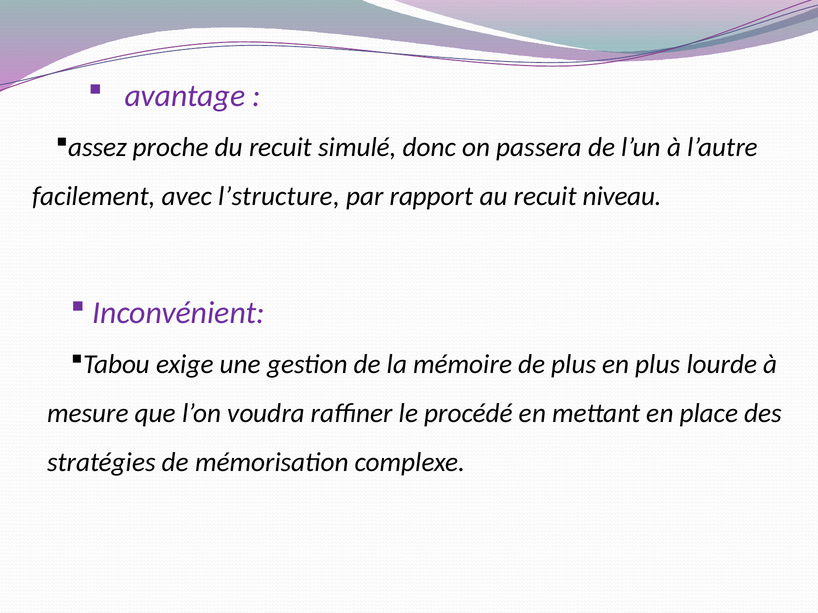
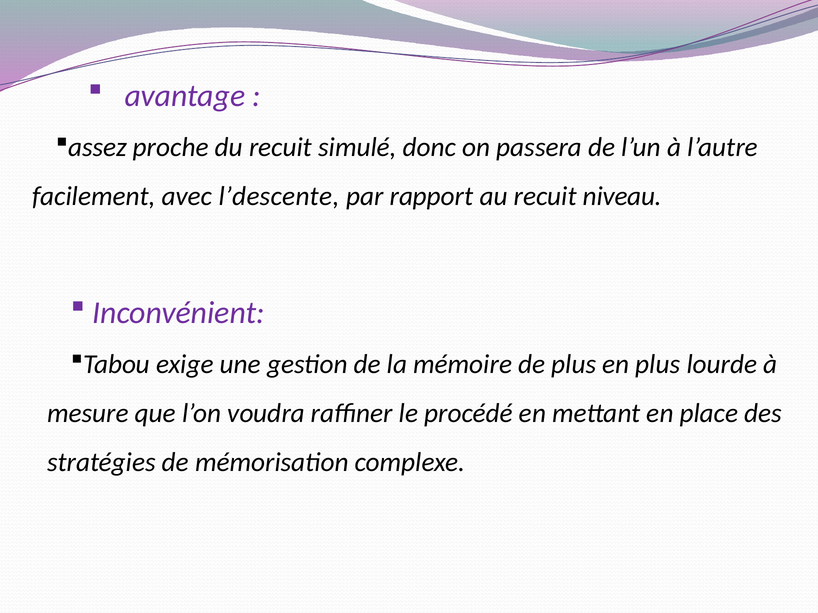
l’structure: l’structure -> l’descente (279, 196)
